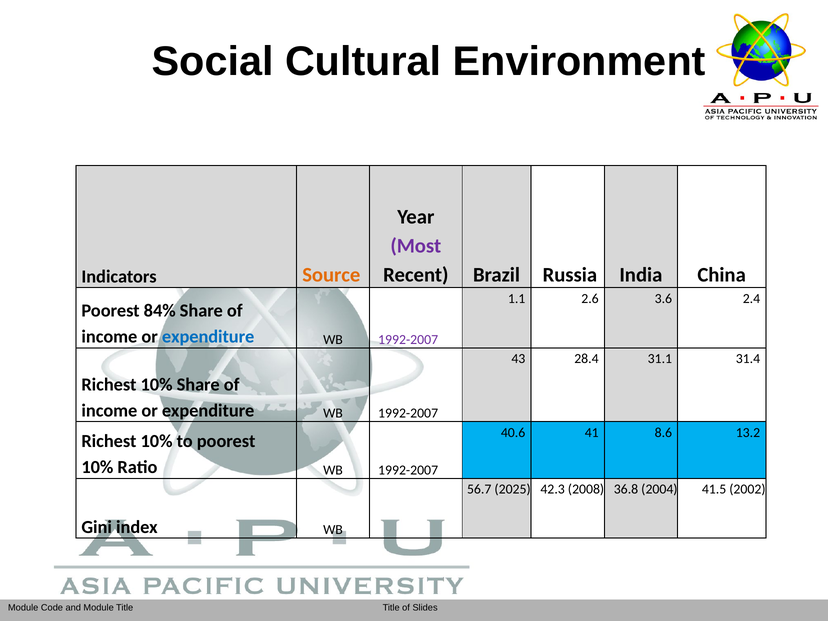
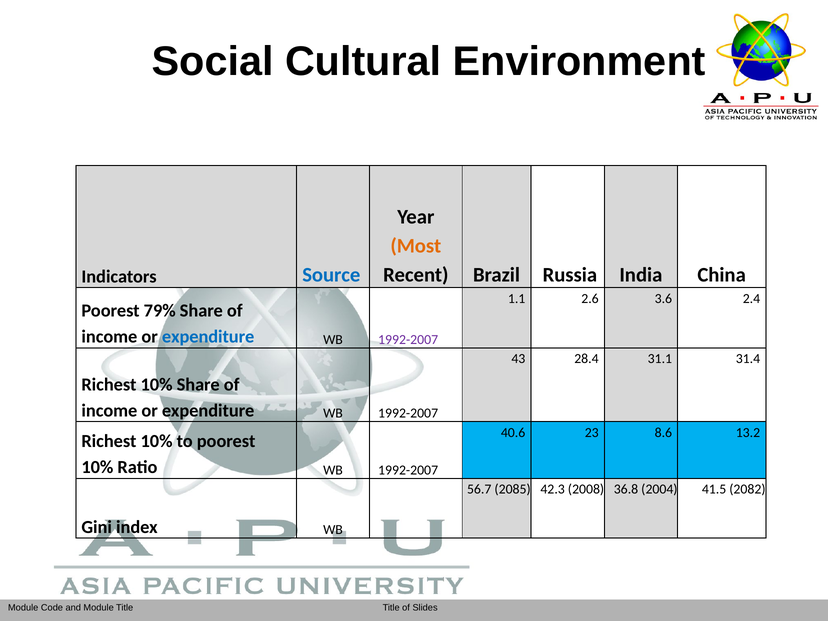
Most colour: purple -> orange (416, 246)
Source colour: orange -> blue (331, 275)
84%: 84% -> 79% (160, 311)
41: 41 -> 23 (592, 433)
2025: 2025 -> 2085 (513, 489)
2002: 2002 -> 2082 (747, 489)
